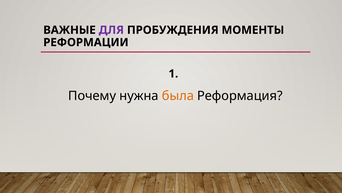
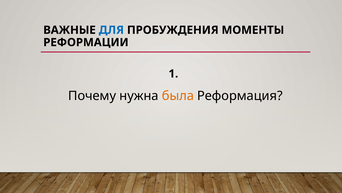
ДЛЯ colour: purple -> blue (111, 30)
